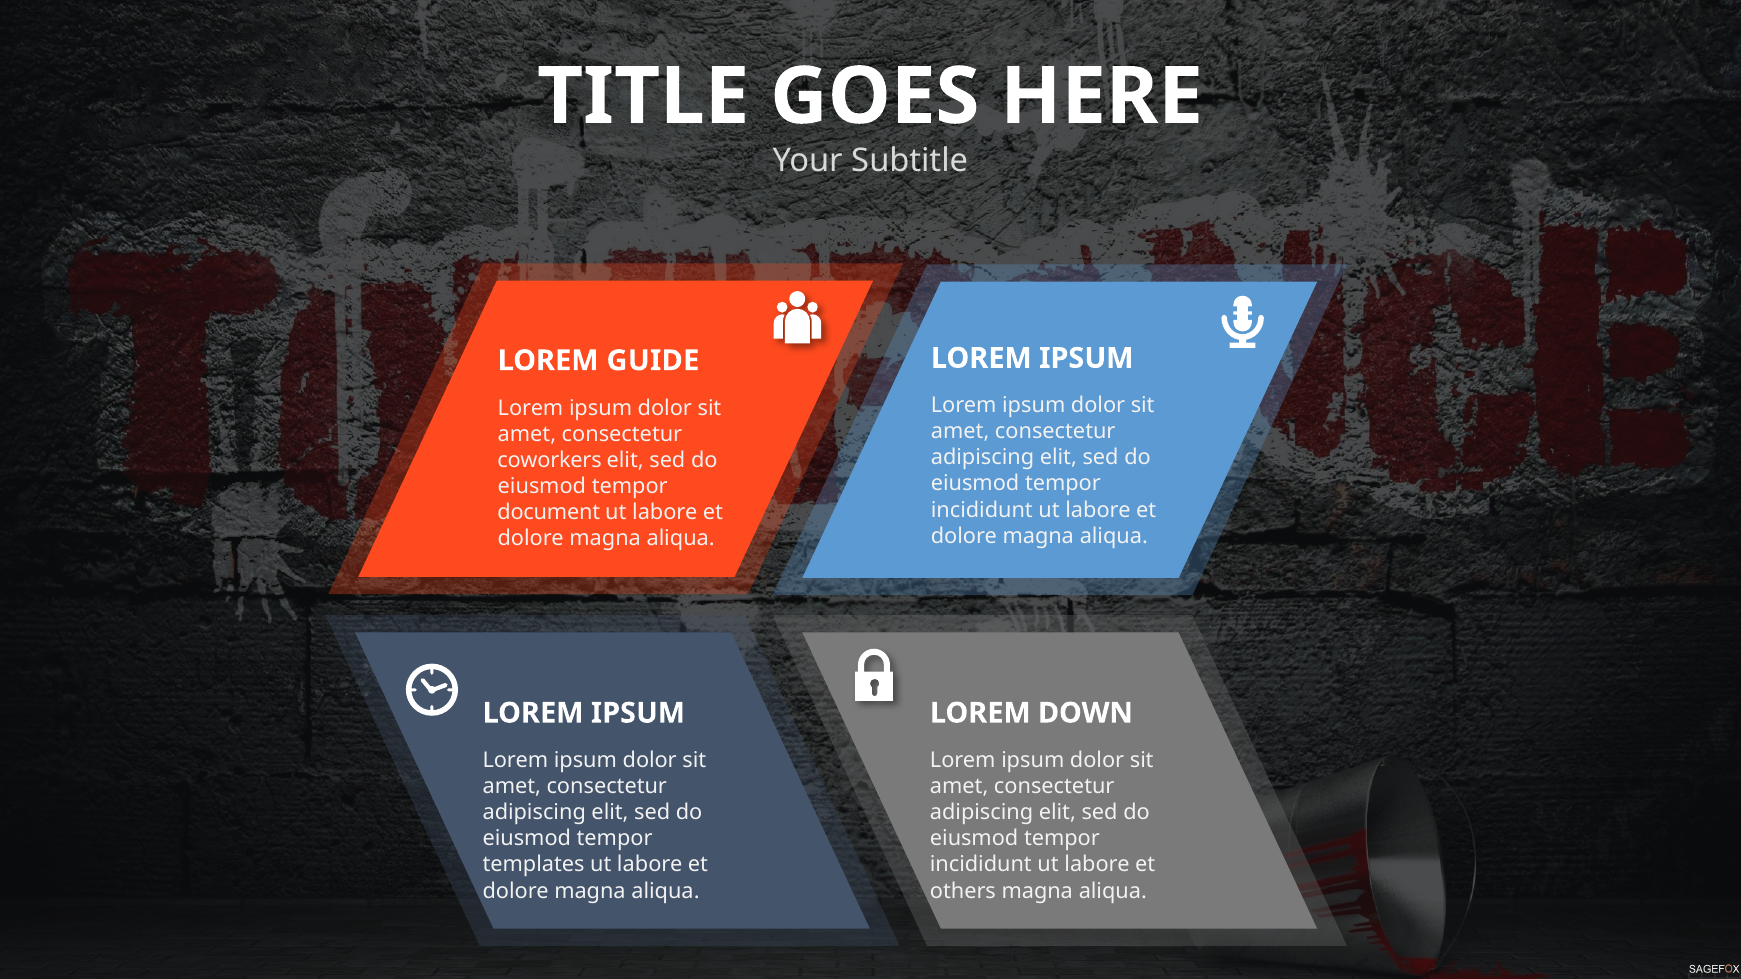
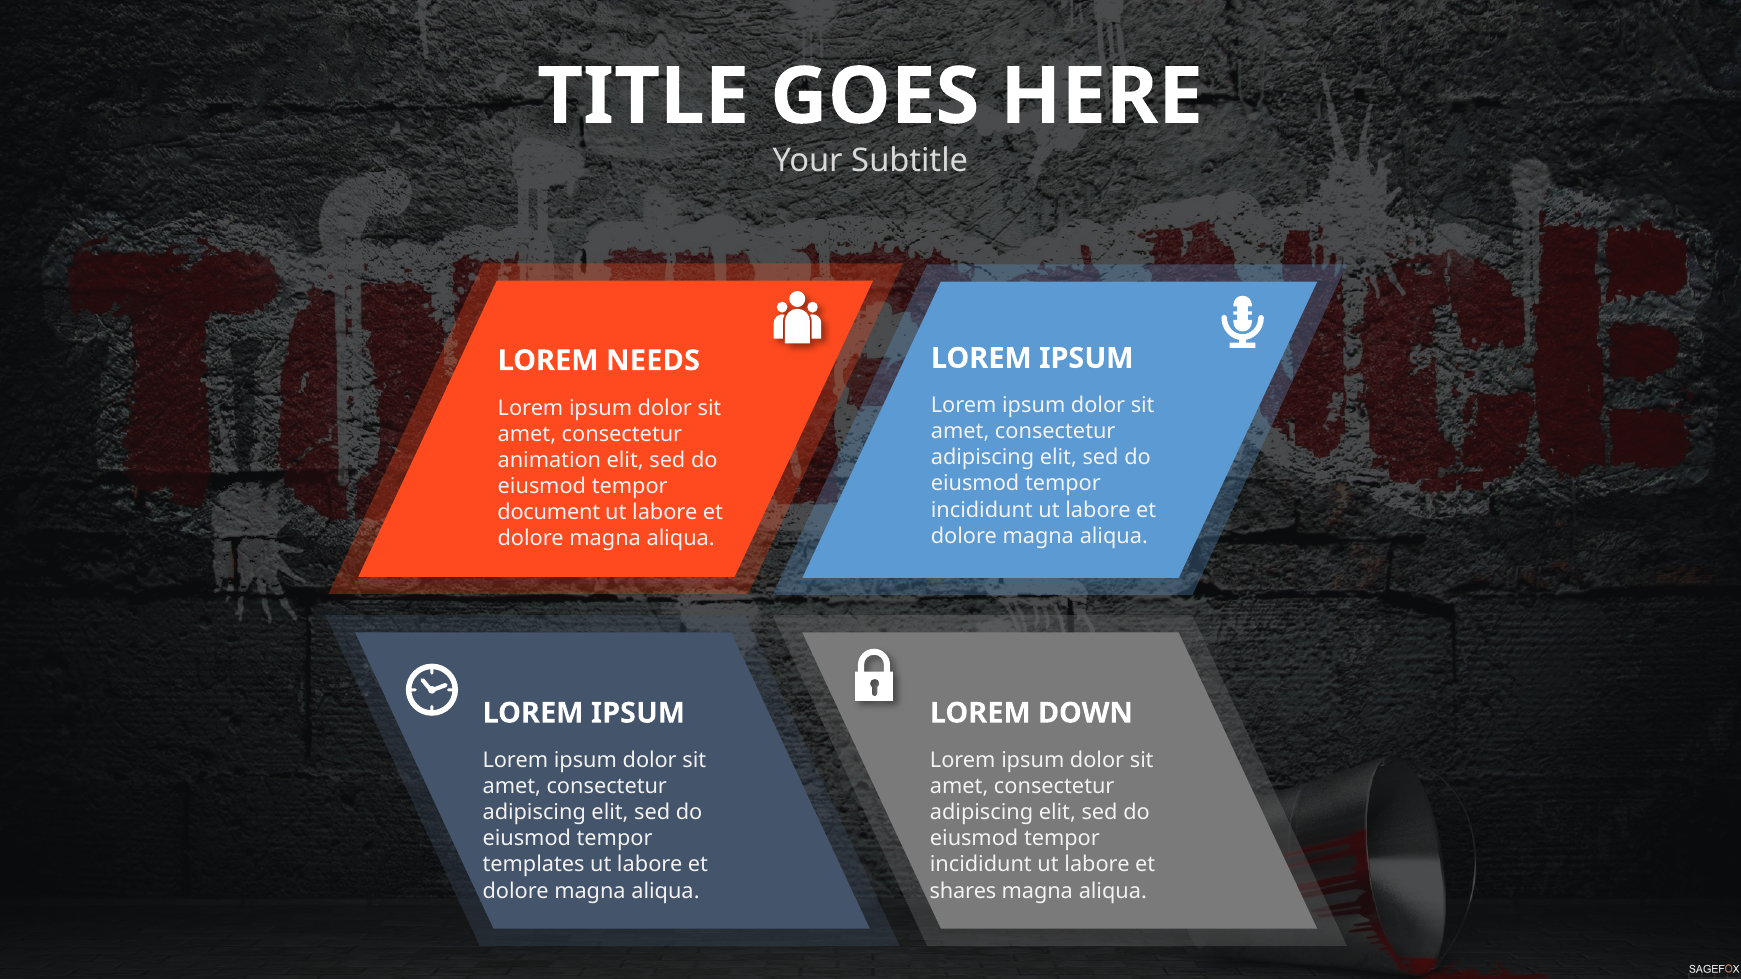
GUIDE: GUIDE -> NEEDS (653, 361)
coworkers: coworkers -> animation (549, 460)
others: others -> shares (963, 891)
